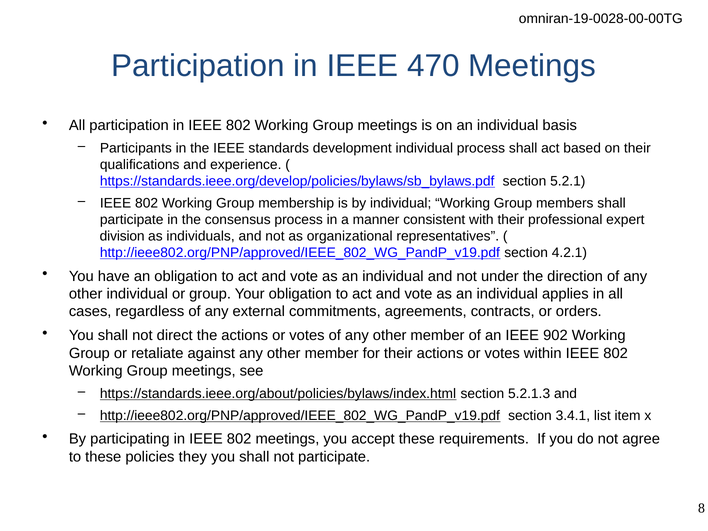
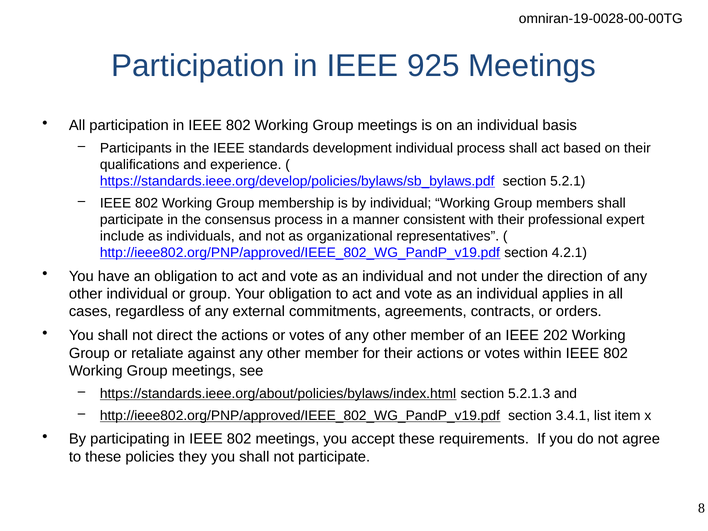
470: 470 -> 925 (433, 66)
division: division -> include (122, 236)
902: 902 -> 202 (555, 336)
